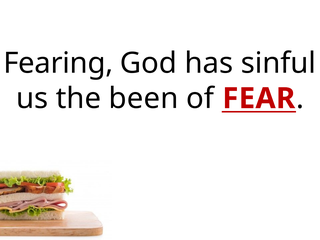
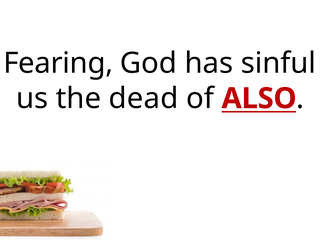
been: been -> dead (144, 99)
FEAR: FEAR -> ALSO (259, 99)
